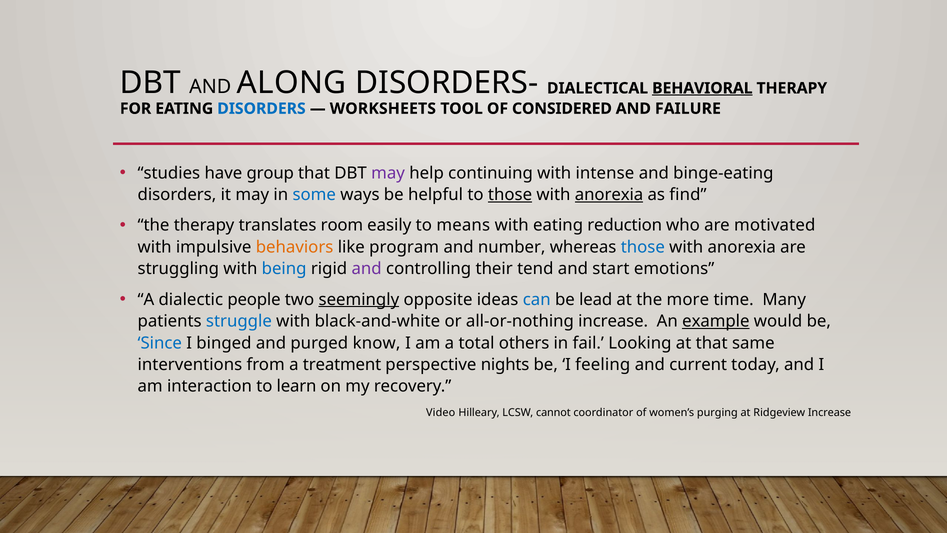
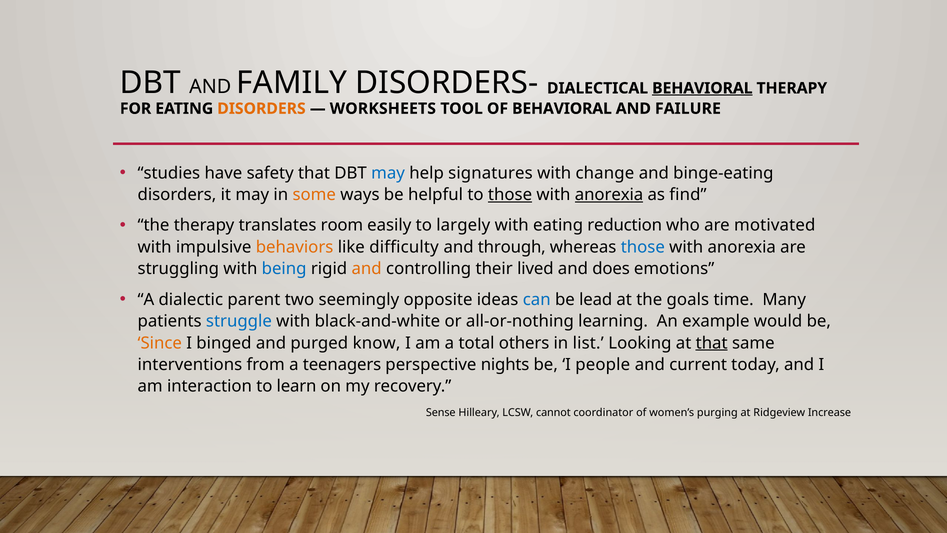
ALONG: ALONG -> FAMILY (292, 83)
DISORDERS colour: blue -> orange (261, 109)
OF CONSIDERED: CONSIDERED -> BEHAVIORAL (562, 109)
group: group -> safety (270, 173)
may colour: purple -> blue (388, 173)
continuing: continuing -> signatures (490, 173)
intense: intense -> change (605, 173)
some colour: blue -> orange (314, 195)
means: means -> largely (463, 225)
program: program -> difficulty (404, 247)
number: number -> through (512, 247)
and colour: purple -> orange (367, 269)
tend: tend -> lived (535, 269)
start: start -> does (611, 269)
people: people -> parent (254, 299)
seemingly underline: present -> none (359, 299)
more: more -> goals (688, 299)
all-or-nothing increase: increase -> learning (613, 321)
example underline: present -> none (716, 321)
Since colour: blue -> orange (160, 343)
fail: fail -> list (588, 343)
that underline: none -> present (712, 343)
treatment: treatment -> teenagers (342, 364)
feeling: feeling -> people (603, 364)
Video: Video -> Sense (441, 412)
